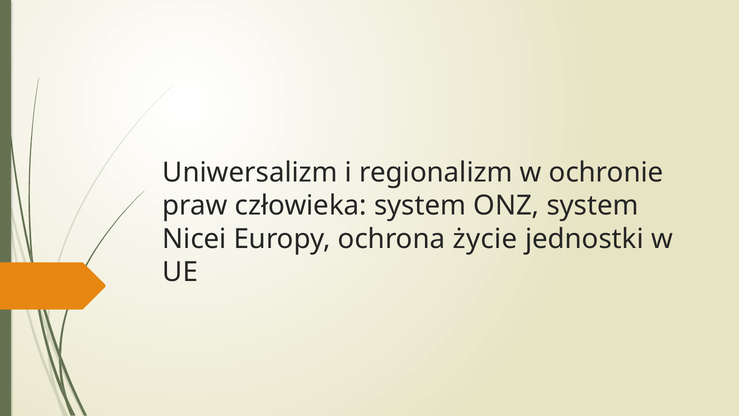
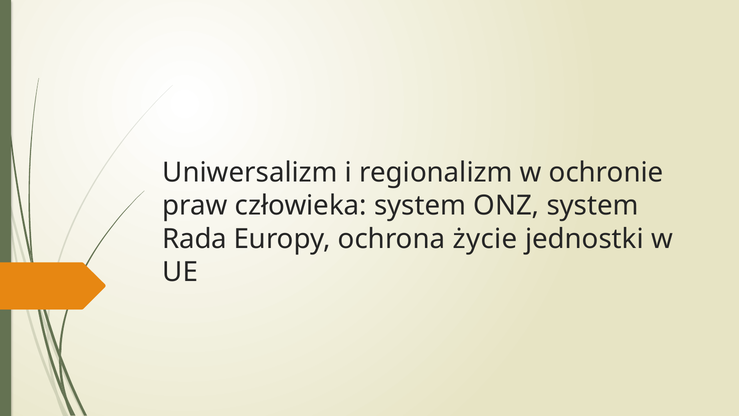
Nicei: Nicei -> Rada (195, 239)
